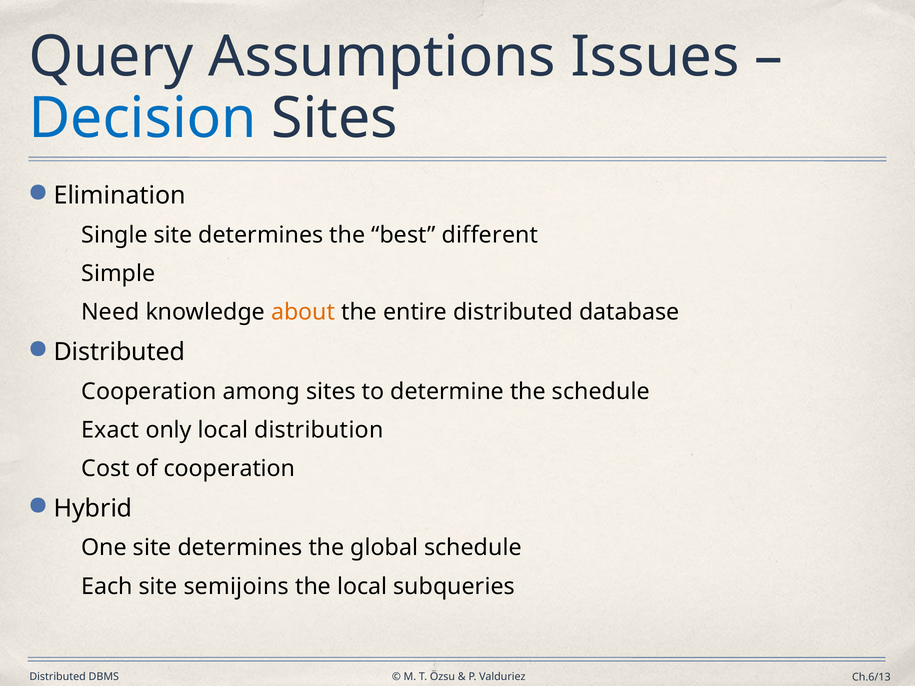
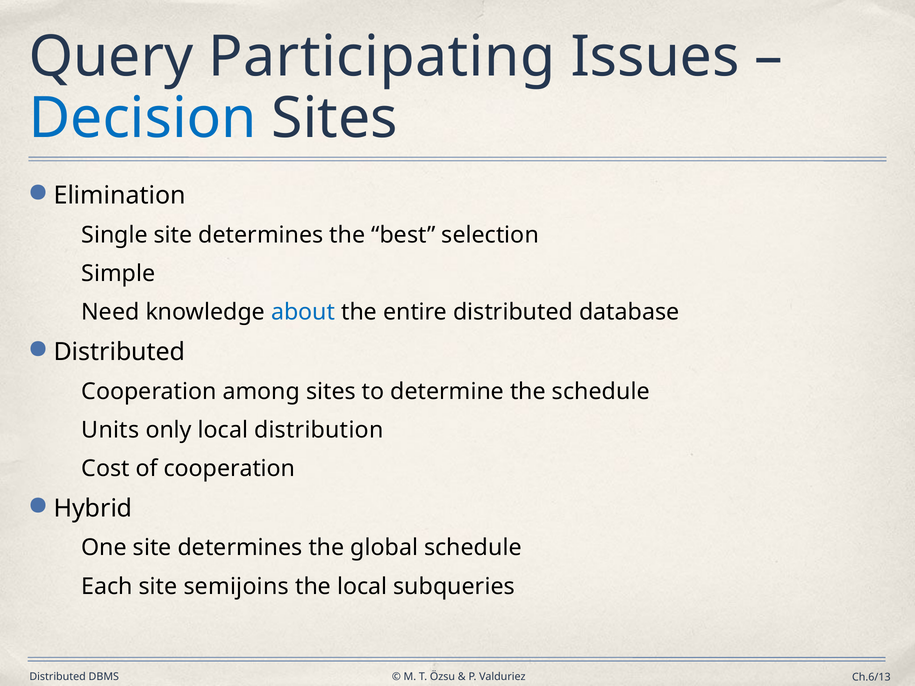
Assumptions: Assumptions -> Participating (382, 57)
different: different -> selection (490, 235)
about colour: orange -> blue (303, 312)
Exact: Exact -> Units (110, 430)
